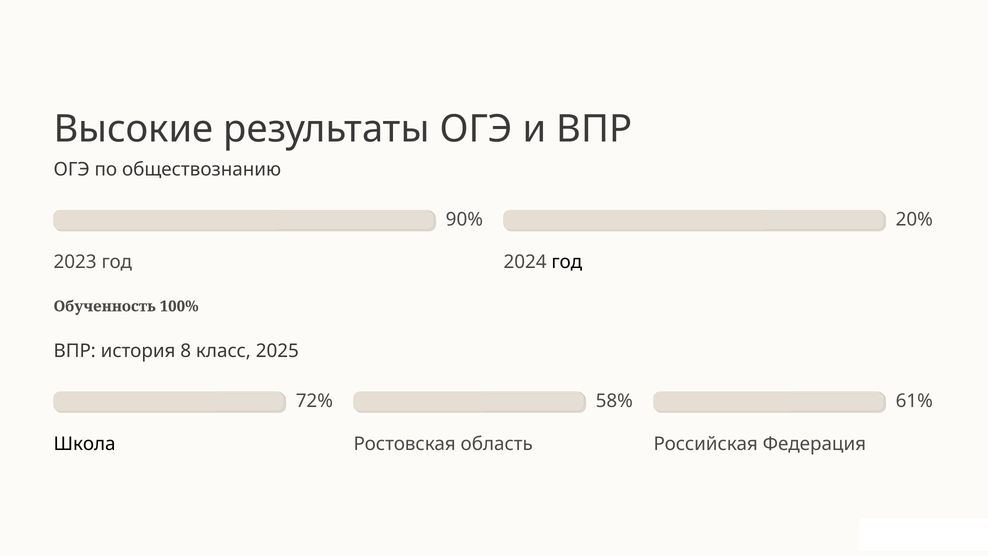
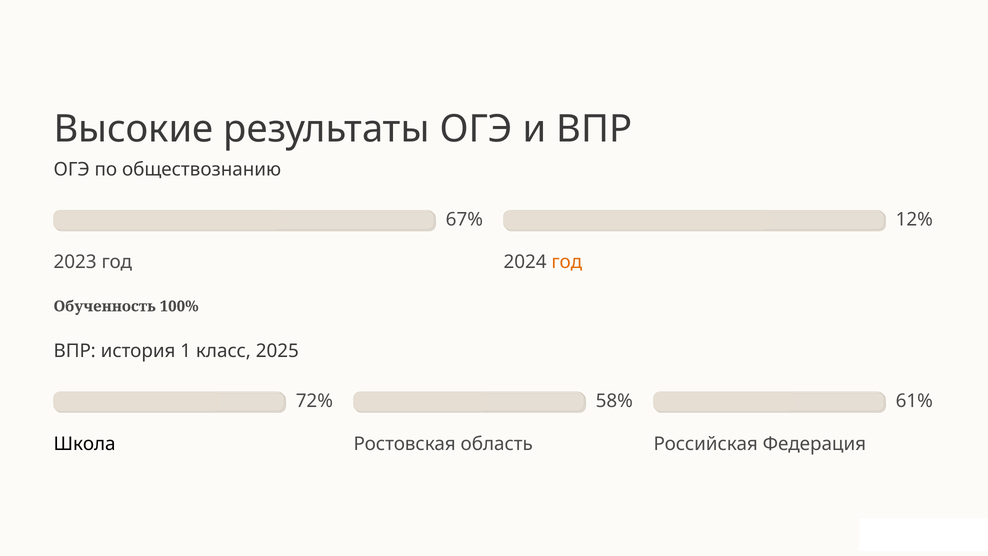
90%: 90% -> 67% (464, 219)
20%: 20% -> 12% (914, 219)
год colour: black -> orange (567, 262)
8: 8 -> 1 (186, 351)
